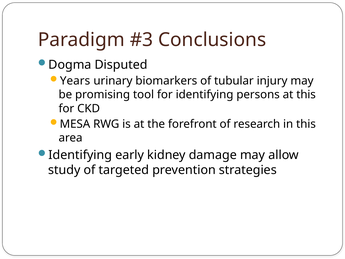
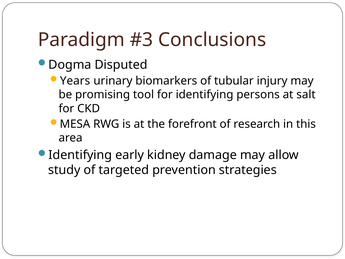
at this: this -> salt (306, 95)
